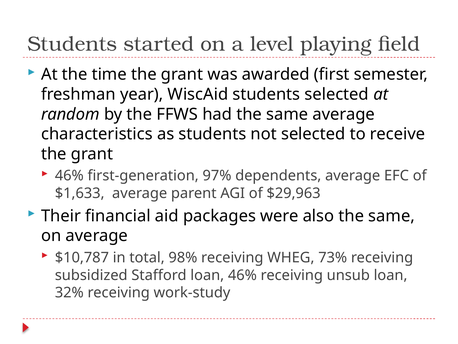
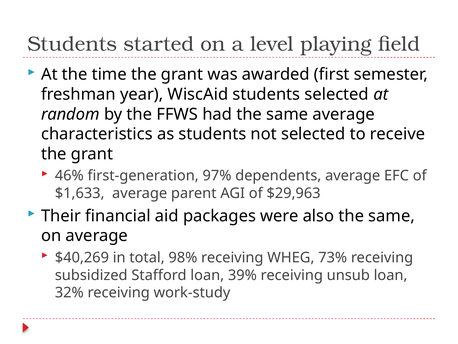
$10,787: $10,787 -> $40,269 (82, 257)
loan 46%: 46% -> 39% (242, 275)
